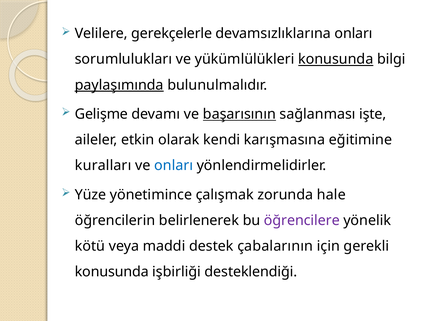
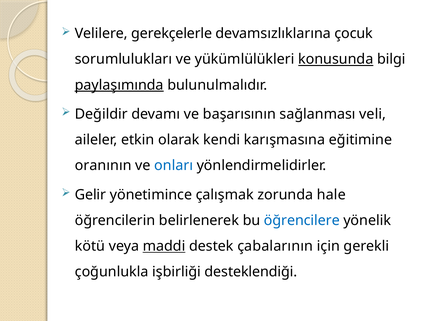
devamsızlıklarına onları: onları -> çocuk (354, 34)
Gelişme: Gelişme -> Değildir (101, 114)
başarısının underline: present -> none (239, 114)
işte: işte -> veli (373, 114)
kuralları: kuralları -> oranının (103, 166)
Yüze: Yüze -> Gelir (90, 195)
öğrencilere colour: purple -> blue (302, 221)
maddi underline: none -> present (164, 246)
konusunda: konusunda -> çoğunlukla (112, 272)
